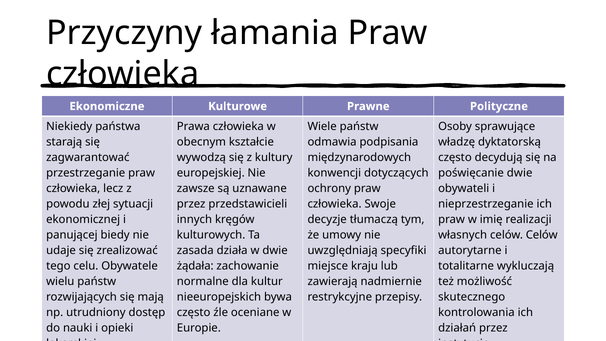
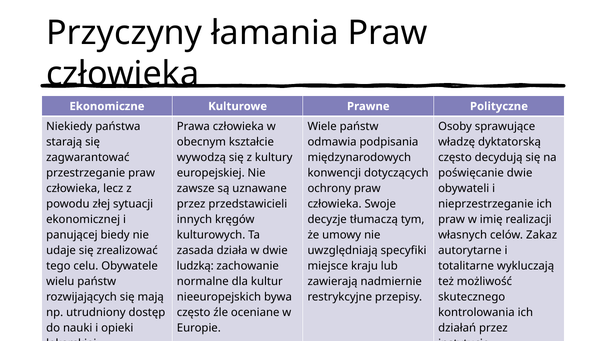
celów Celów: Celów -> Zakaz (542, 235)
żądała: żądała -> ludzką (195, 266)
